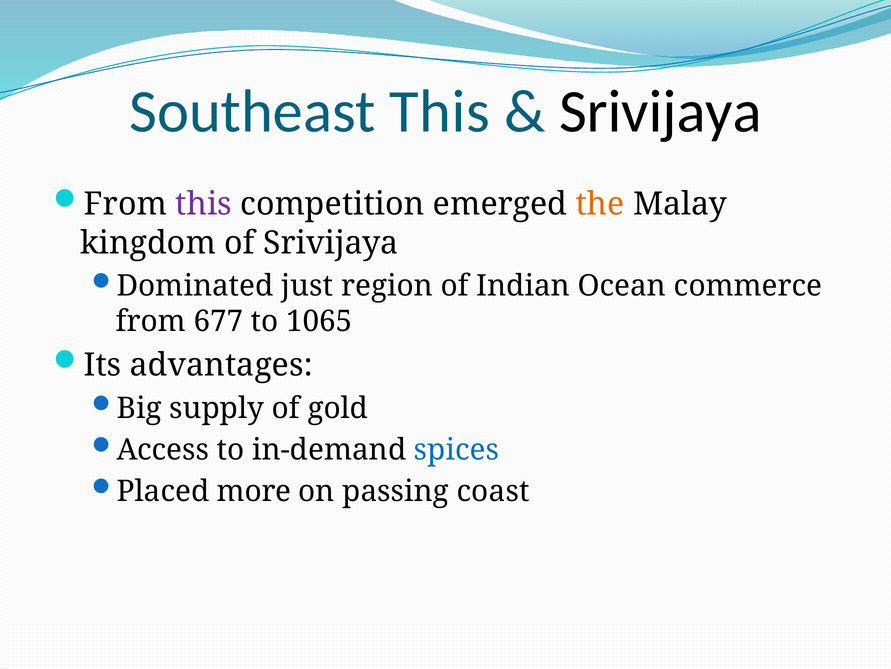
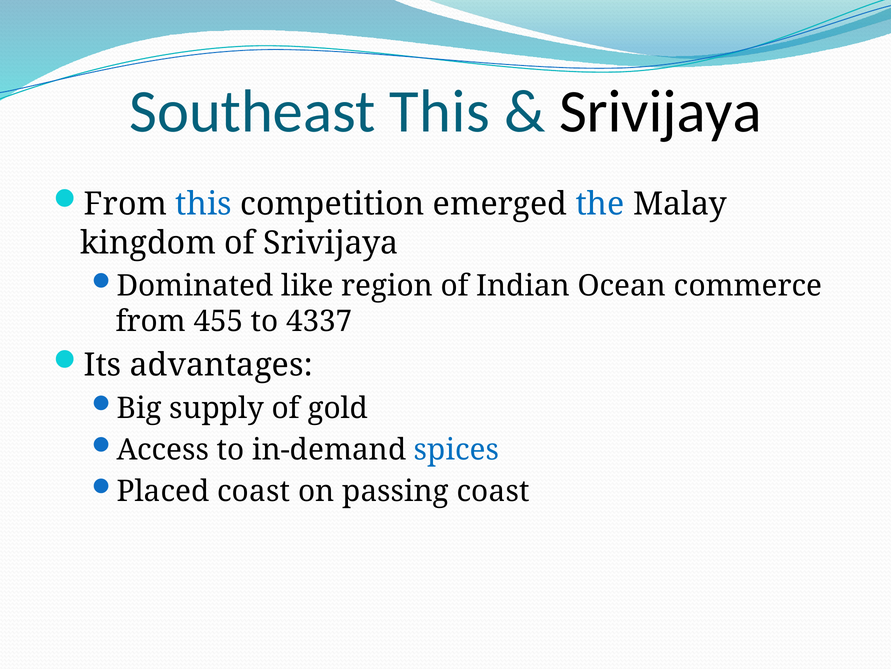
this colour: purple -> blue (204, 204)
the colour: orange -> blue (600, 204)
just: just -> like (307, 286)
677: 677 -> 455 (218, 321)
1065: 1065 -> 4337 (319, 321)
Placed more: more -> coast (254, 491)
